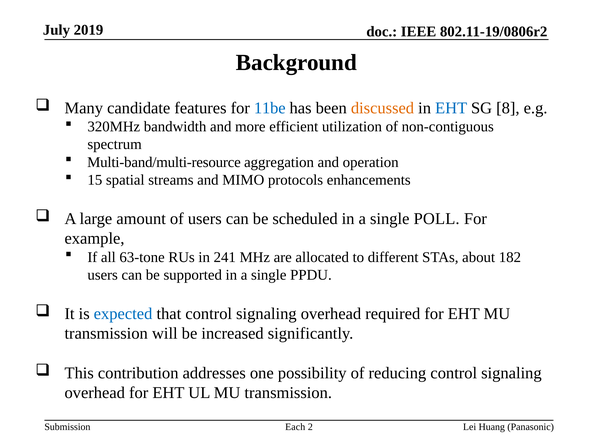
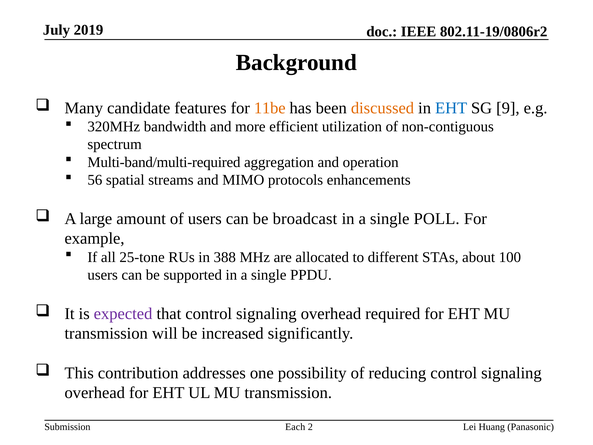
11be colour: blue -> orange (270, 108)
8: 8 -> 9 (508, 108)
Multi-band/multi-resource: Multi-band/multi-resource -> Multi-band/multi-required (164, 162)
15: 15 -> 56 (95, 180)
scheduled: scheduled -> broadcast (305, 219)
63-tone: 63-tone -> 25-tone (142, 257)
241: 241 -> 388 (225, 257)
182: 182 -> 100 (510, 257)
expected colour: blue -> purple (123, 313)
